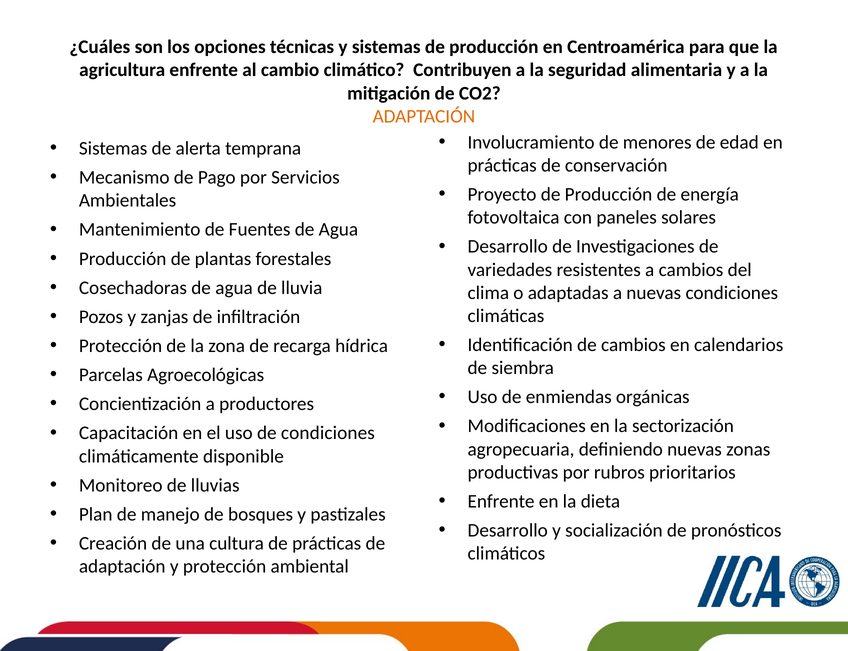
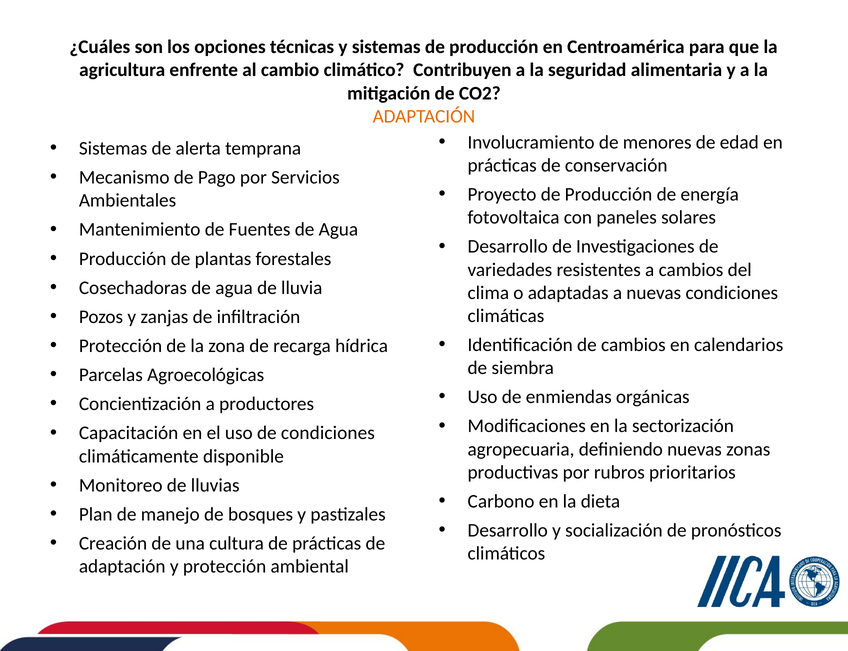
Enfrente: Enfrente -> Carbono (501, 501)
